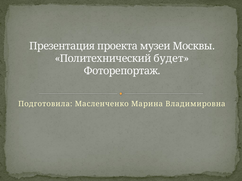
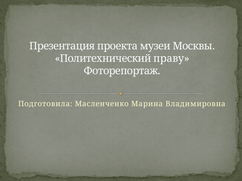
будет: будет -> праву (171, 59)
